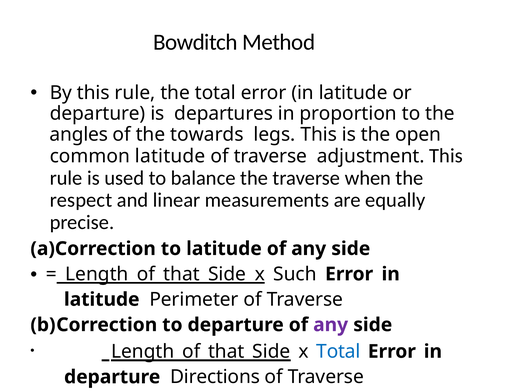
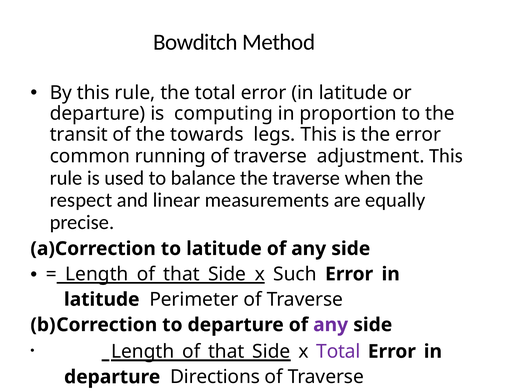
departures: departures -> computing (224, 114)
angles: angles -> transit (79, 134)
the open: open -> error (418, 134)
common latitude: latitude -> running (170, 156)
Total colour: blue -> purple (338, 351)
